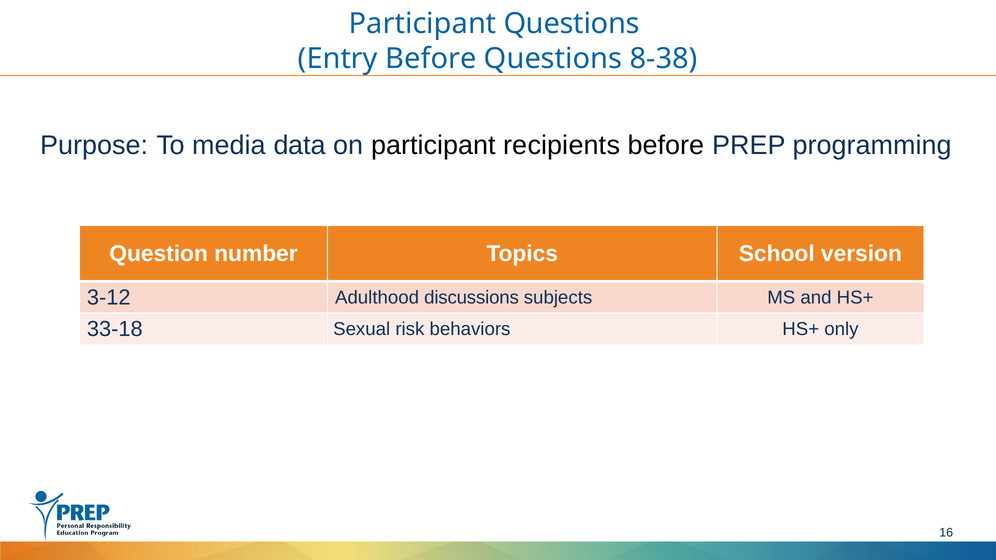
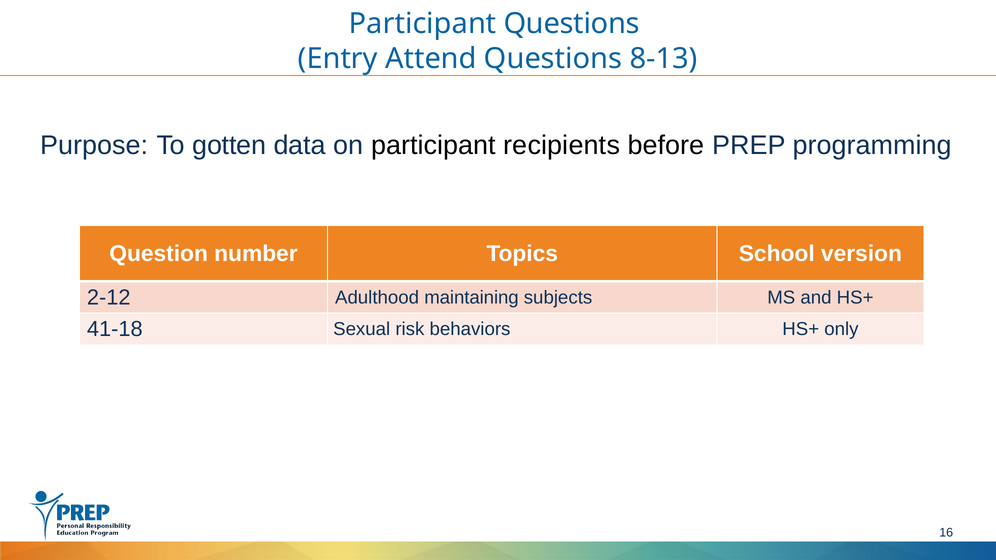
Entry Before: Before -> Attend (431, 59)
8-38: 8-38 -> 8-13 (664, 59)
media: media -> gotten (229, 145)
3-12: 3-12 -> 2-12 (109, 298)
discussions: discussions -> maintaining (471, 298)
33-18: 33-18 -> 41-18 (115, 329)
